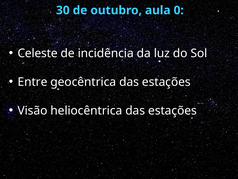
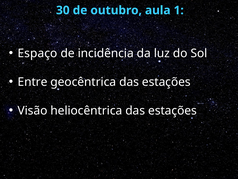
0: 0 -> 1 (179, 10)
Celeste: Celeste -> Espaço (37, 53)
